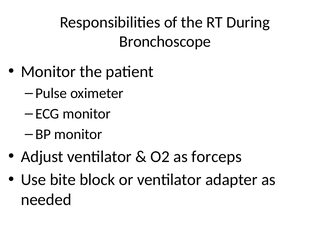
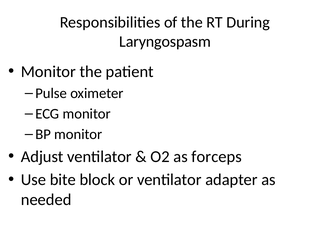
Bronchoscope: Bronchoscope -> Laryngospasm (165, 42)
